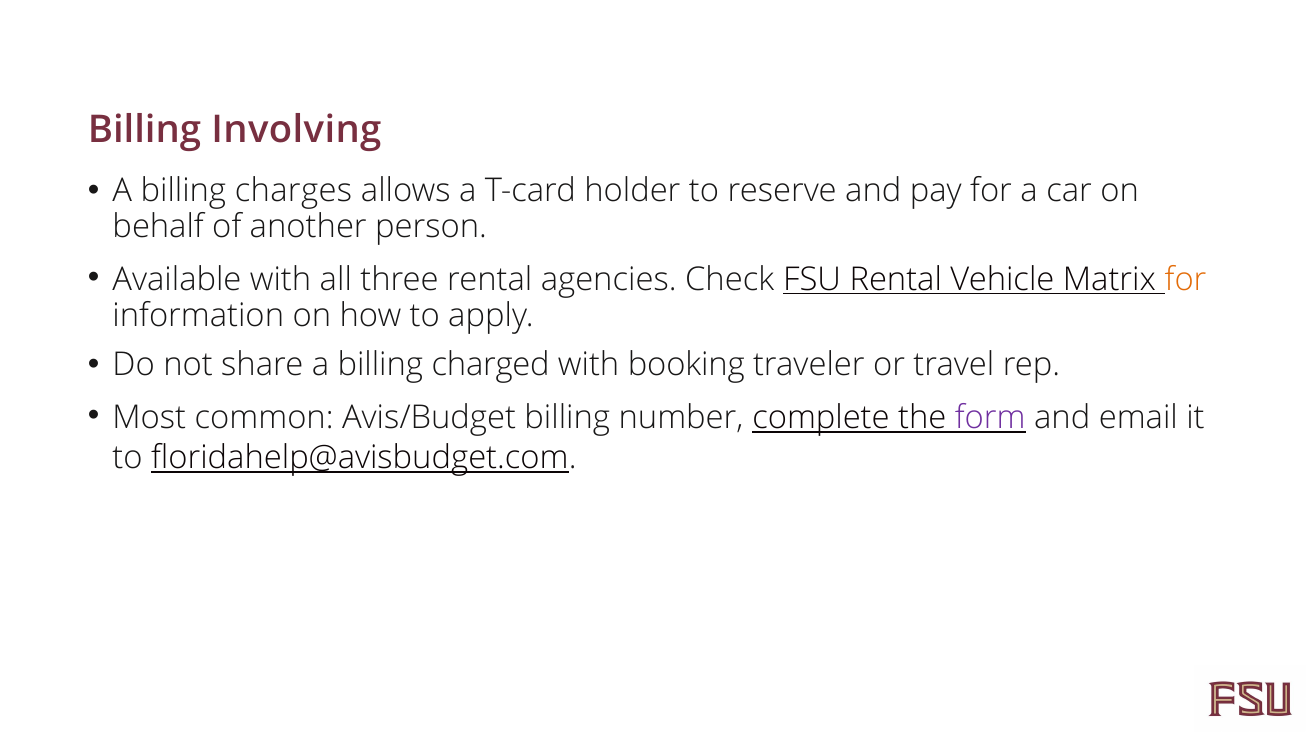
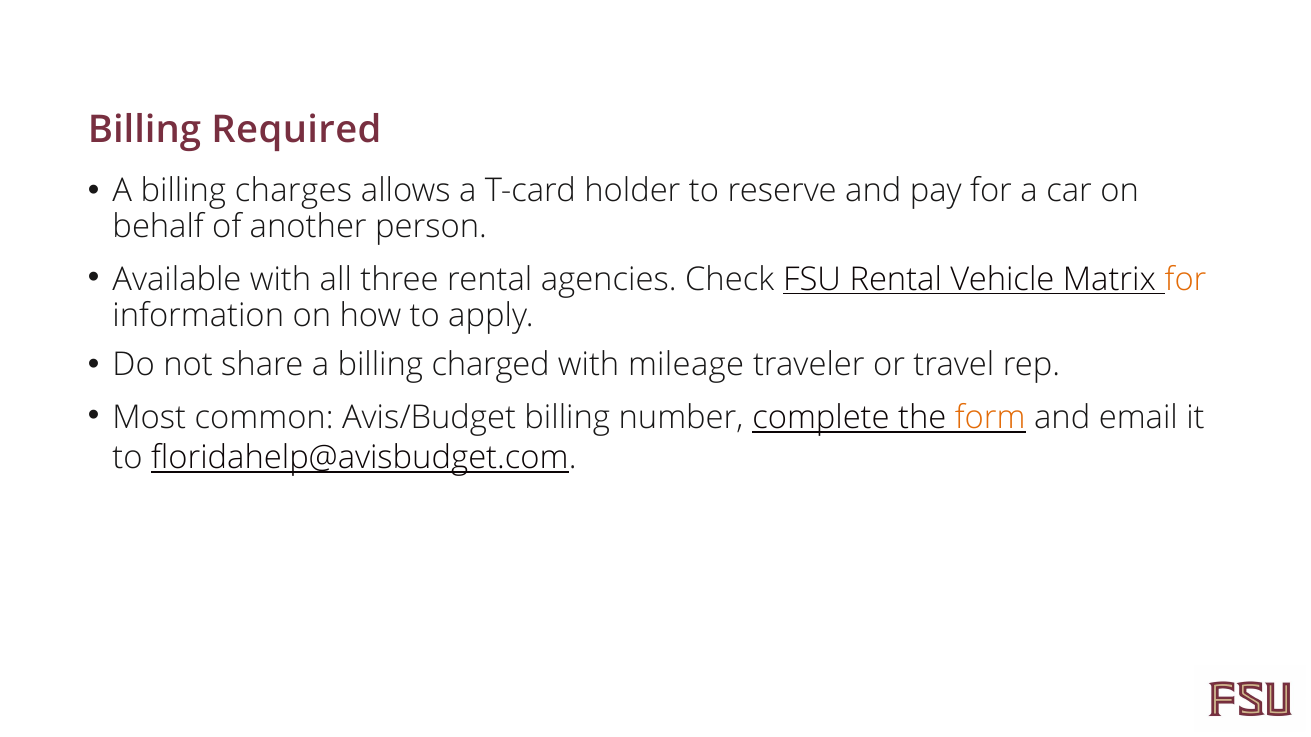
Involving: Involving -> Required (296, 130)
booking: booking -> mileage (686, 365)
form colour: purple -> orange (990, 418)
